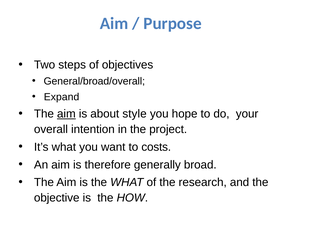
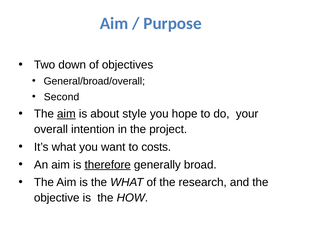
steps: steps -> down (72, 65)
Expand: Expand -> Second (62, 97)
therefore underline: none -> present (108, 165)
